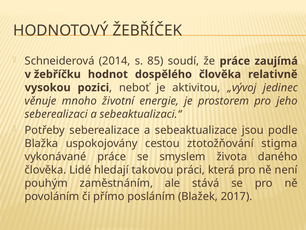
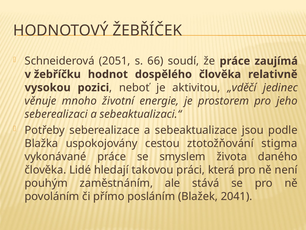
2014: 2014 -> 2051 (115, 61)
85: 85 -> 66 (155, 61)
„vývoj: „vývoj -> „vděčí (242, 87)
2017: 2017 -> 2041 (237, 196)
